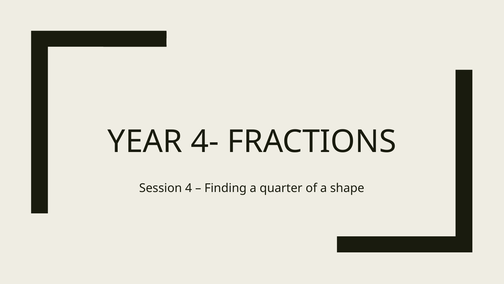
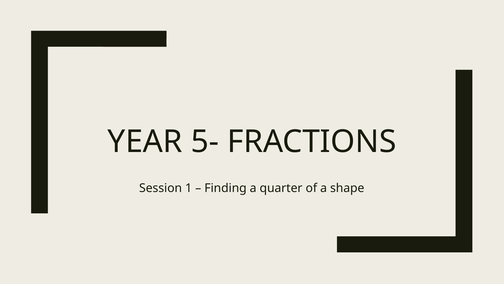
4-: 4- -> 5- (205, 142)
4: 4 -> 1 (189, 188)
